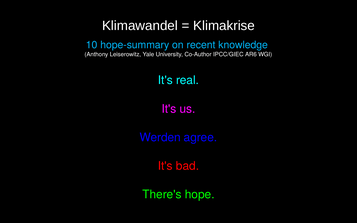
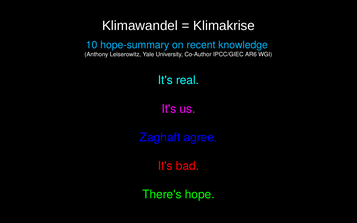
Werden: Werden -> Zaghaft (160, 137)
